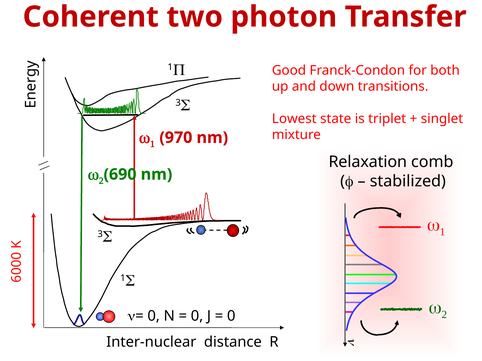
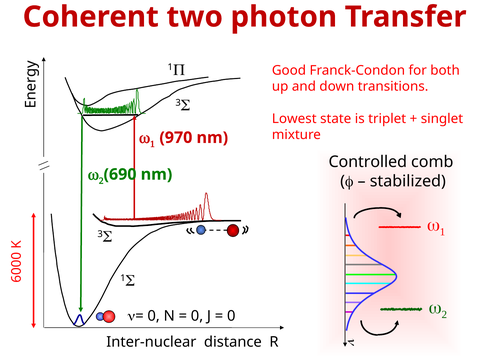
Relaxation: Relaxation -> Controlled (368, 162)
